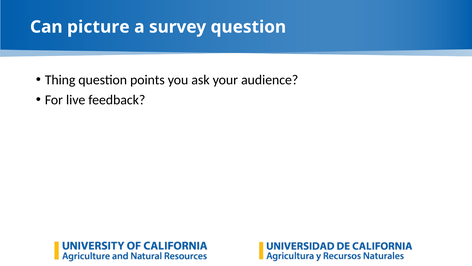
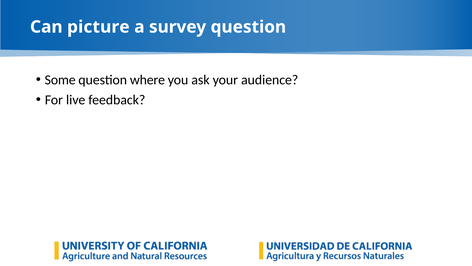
Thing: Thing -> Some (60, 80)
points: points -> where (147, 80)
